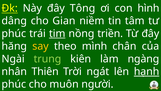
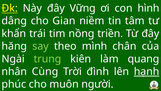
Tông: Tông -> Vững (83, 8)
phúc: phúc -> khẩn (14, 33)
tim underline: present -> none (57, 33)
say colour: yellow -> light green (40, 46)
ngàng: ngàng -> quang (143, 59)
Thiên: Thiên -> Cùng (45, 71)
ngát: ngát -> đình (98, 71)
